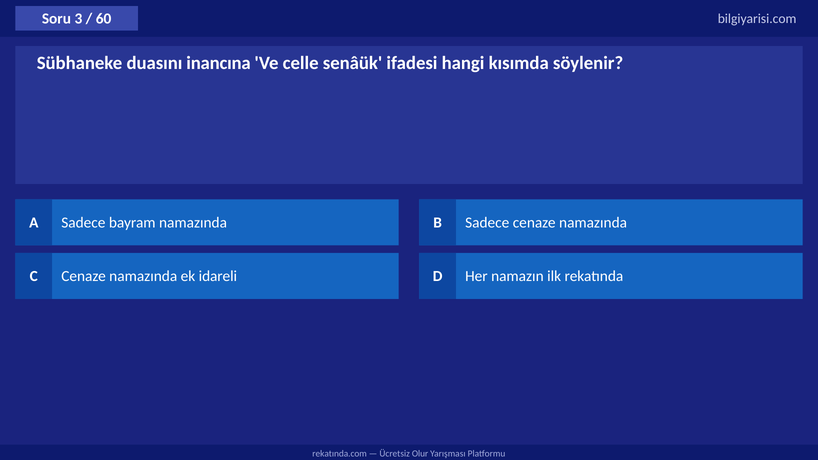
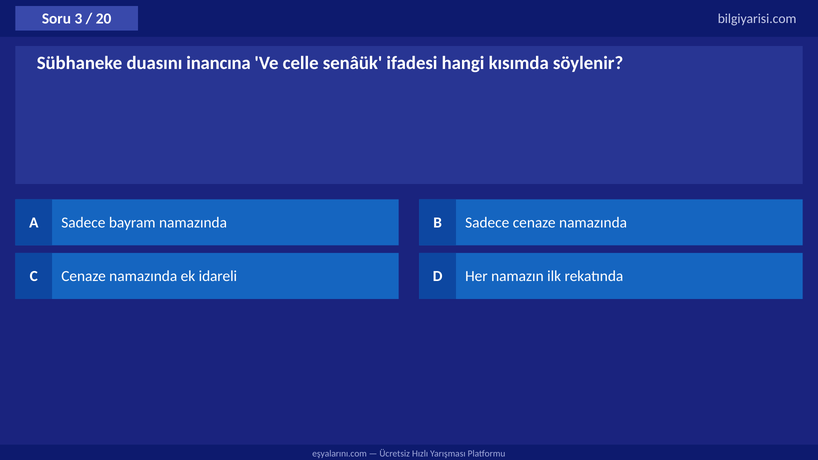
60: 60 -> 20 (104, 19)
rekatında.com: rekatında.com -> eşyalarını.com (340, 454)
Olur: Olur -> Hızlı (420, 454)
